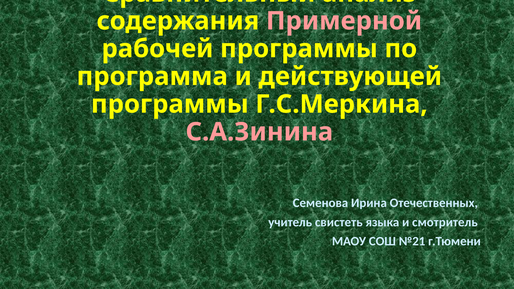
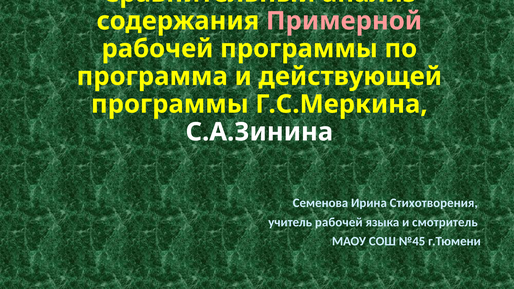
С.А.Зинина colour: pink -> white (259, 132)
Отечественных: Отечественных -> Стихотворения (434, 203)
учитель свистеть: свистеть -> рабочей (339, 222)
№21: №21 -> №45 (412, 242)
